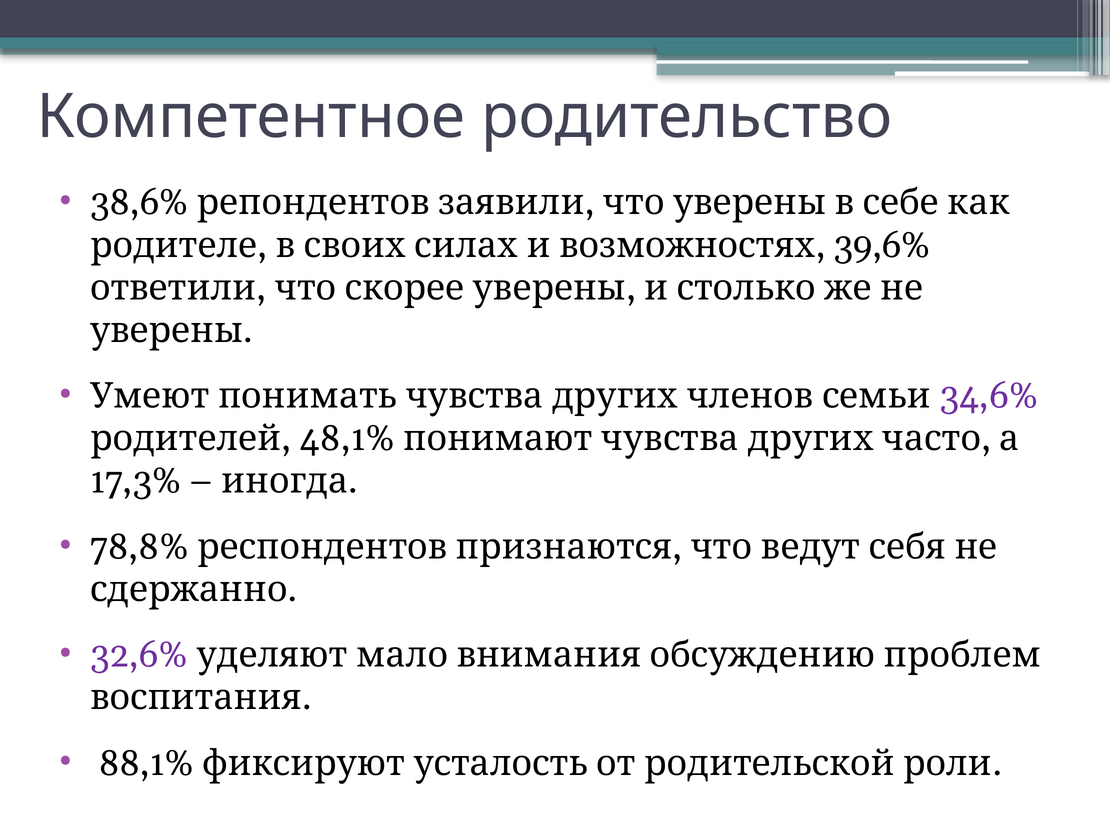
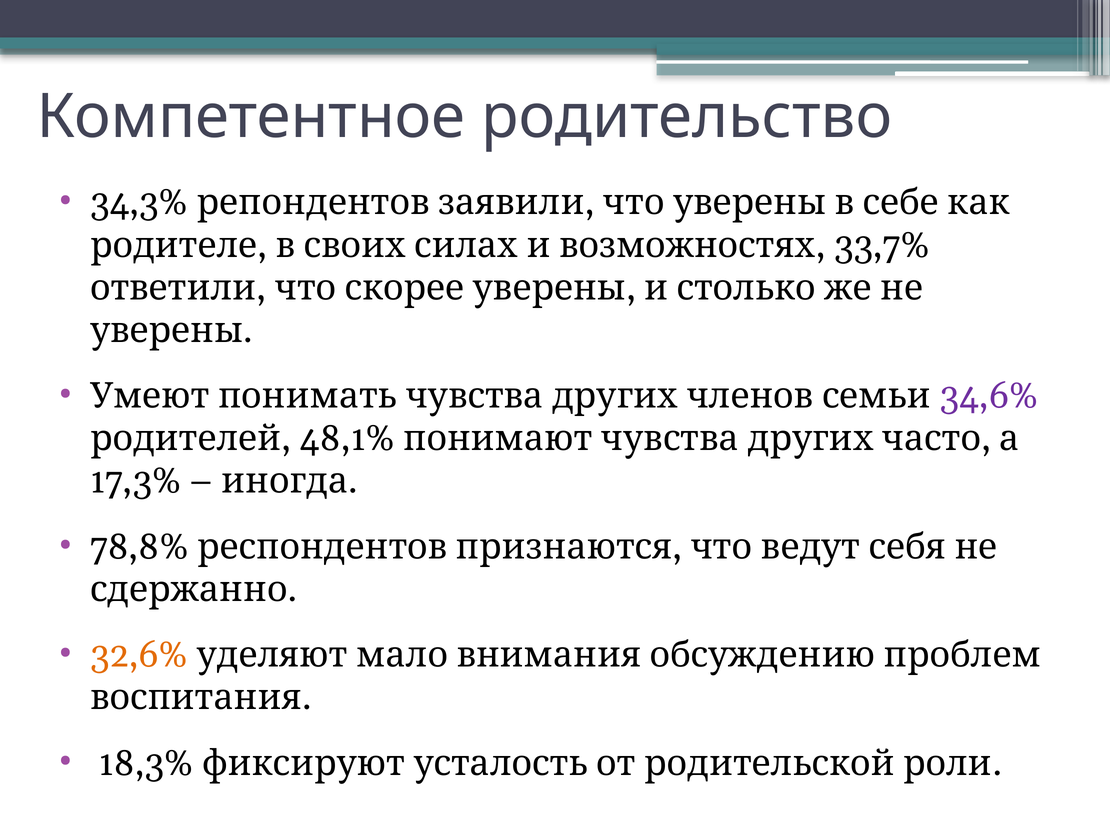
38,6%: 38,6% -> 34,3% (139, 203)
39,6%: 39,6% -> 33,7% (882, 245)
32,6% colour: purple -> orange (139, 655)
88,1%: 88,1% -> 18,3% (146, 763)
